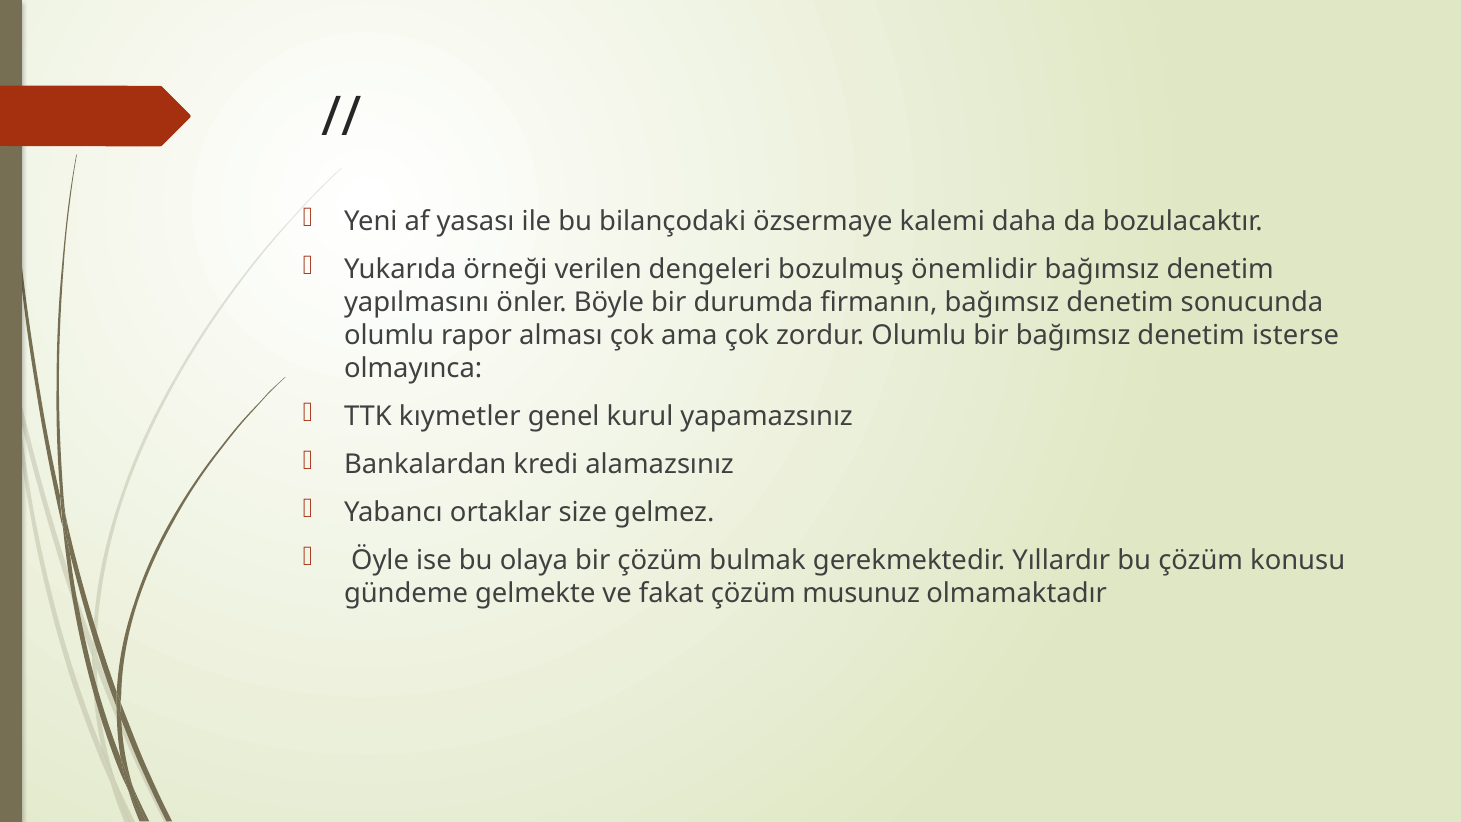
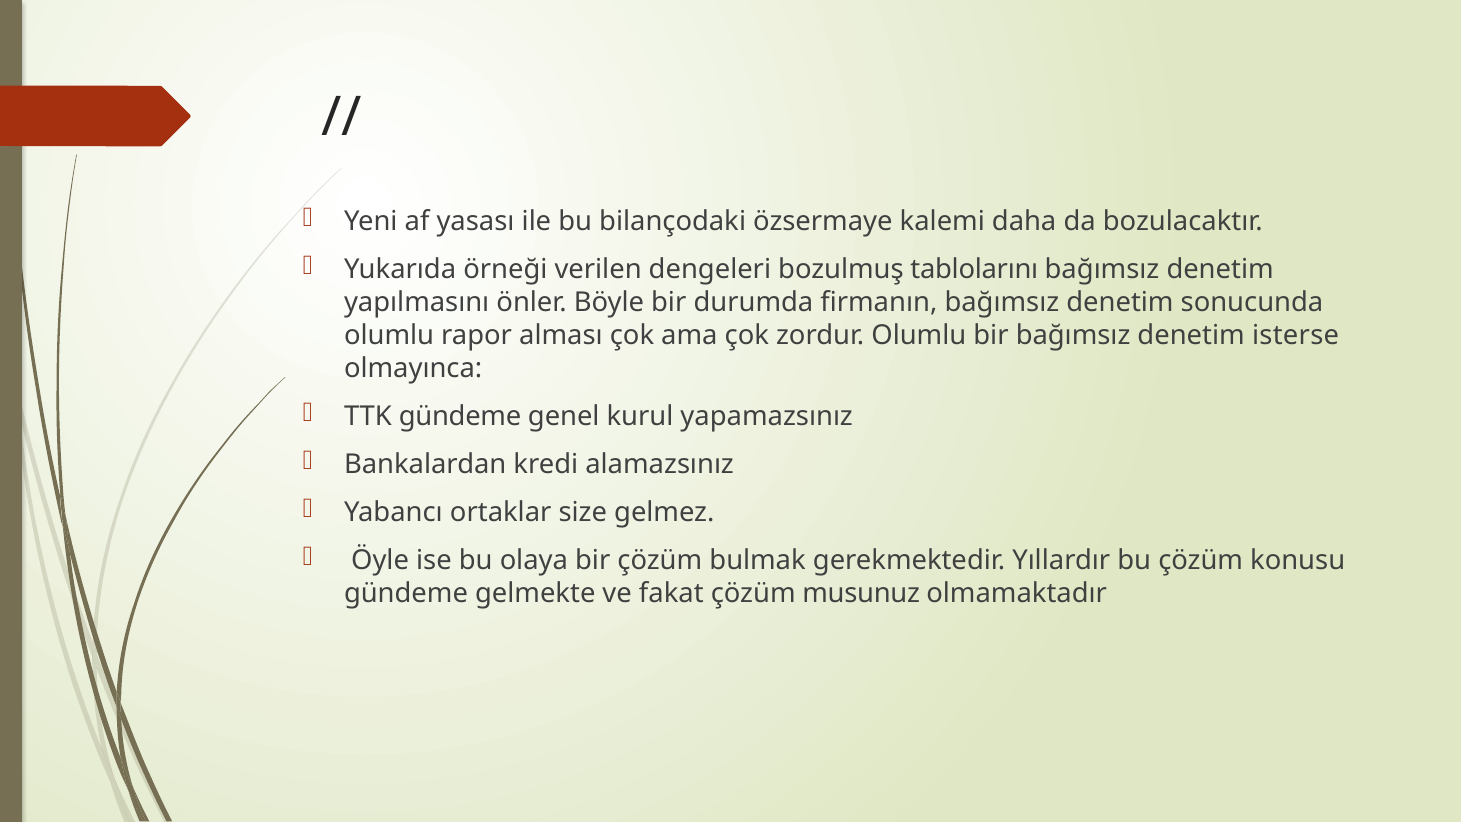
önemlidir: önemlidir -> tablolarını (974, 270)
TTK kıymetler: kıymetler -> gündeme (460, 416)
